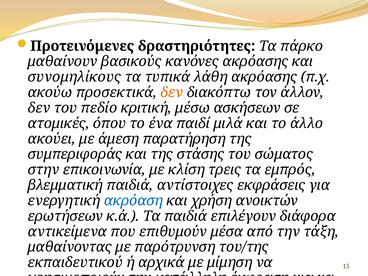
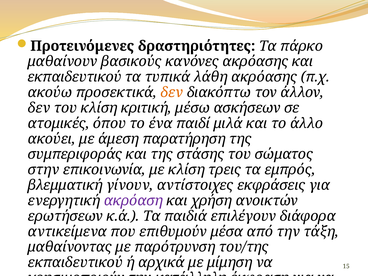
συνομηλίκους: συνομηλίκους -> εκπαιδευτικού (75, 77)
του πεδίο: πεδίο -> κλίση (99, 108)
βλεμματική παιδιά: παιδιά -> γίνουν (130, 185)
ακρόαση colour: blue -> purple (133, 201)
